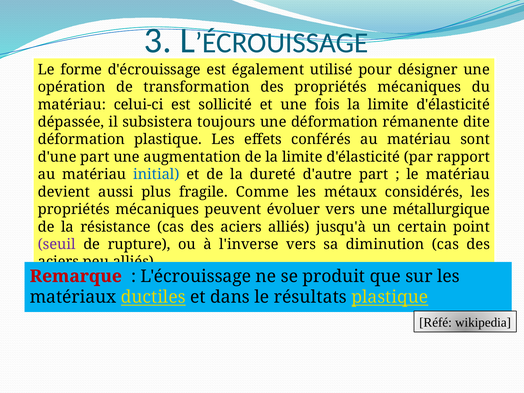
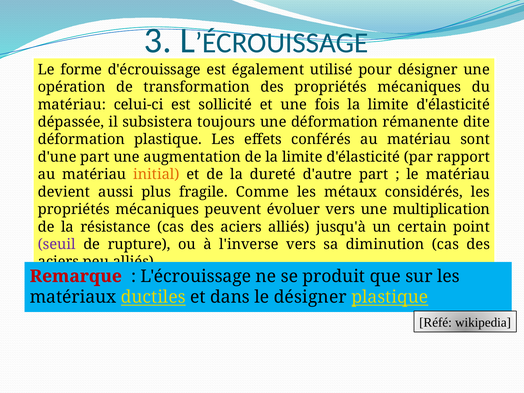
initial colour: blue -> orange (156, 174)
métallurgique: métallurgique -> multiplication (441, 209)
le résultats: résultats -> désigner (310, 297)
